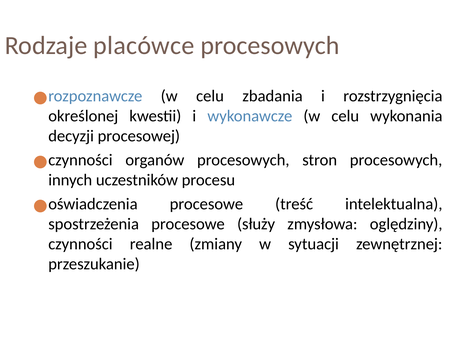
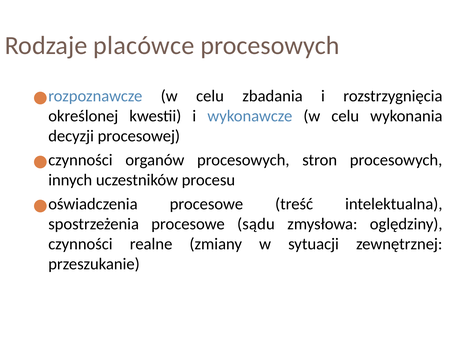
służy: służy -> sądu (256, 224)
